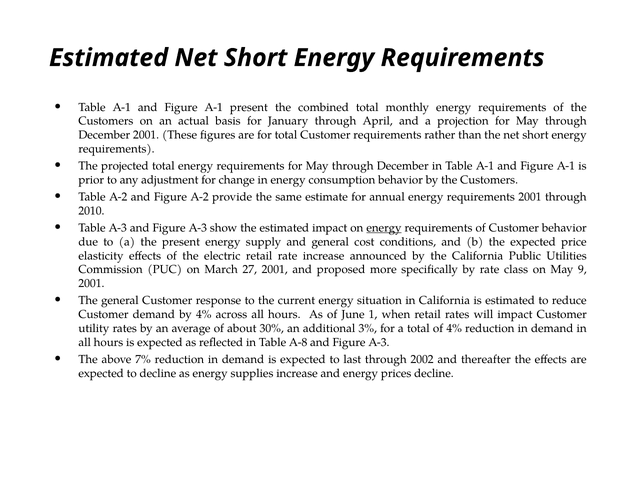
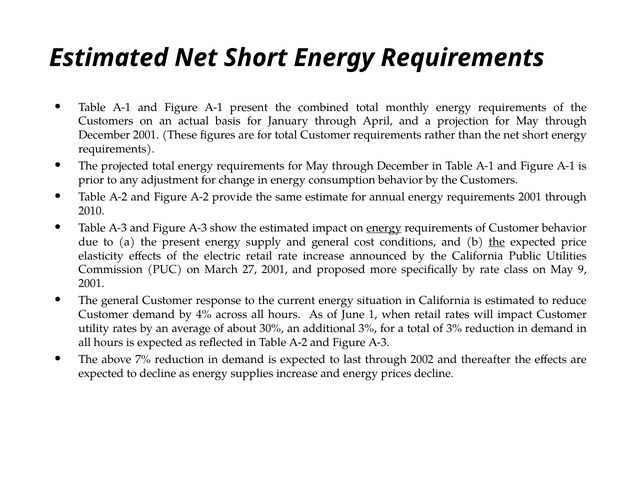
the underline: none -> present (497, 242)
of 4%: 4% -> 3% (454, 328)
in Table A-8: A-8 -> A-2 (298, 342)
